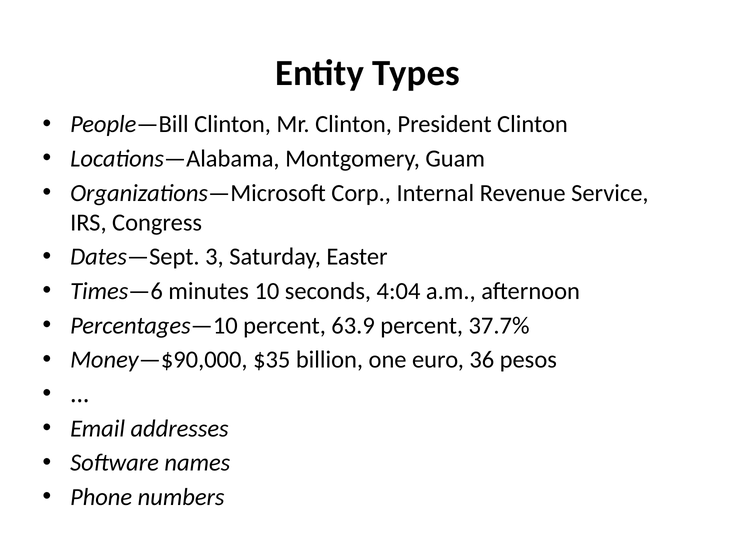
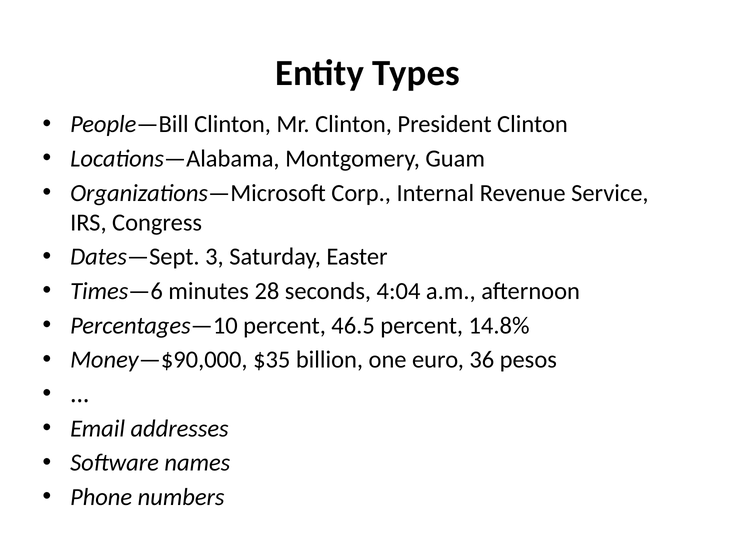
10: 10 -> 28 (267, 291)
63.9: 63.9 -> 46.5 (353, 325)
37.7%: 37.7% -> 14.8% (499, 325)
